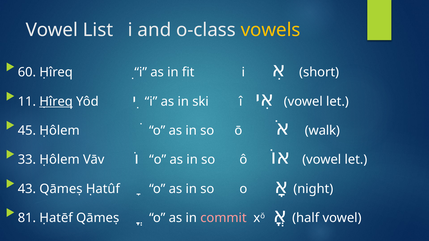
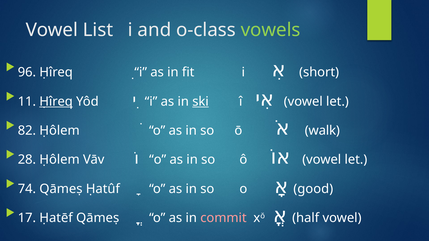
vowels colour: yellow -> light green (271, 30)
60: 60 -> 96 (27, 72)
ski underline: none -> present (201, 102)
45: 45 -> 82 (27, 131)
33: 33 -> 28 (27, 160)
night: night -> good (313, 189)
43: 43 -> 74 (27, 189)
81: 81 -> 17 (27, 218)
